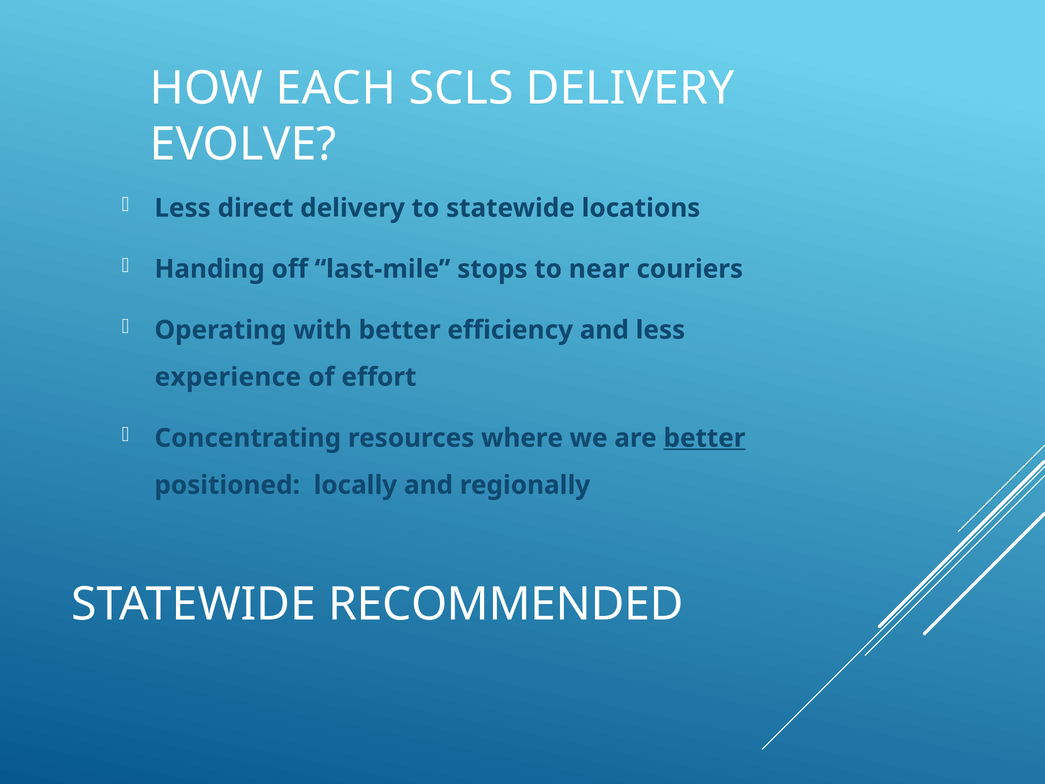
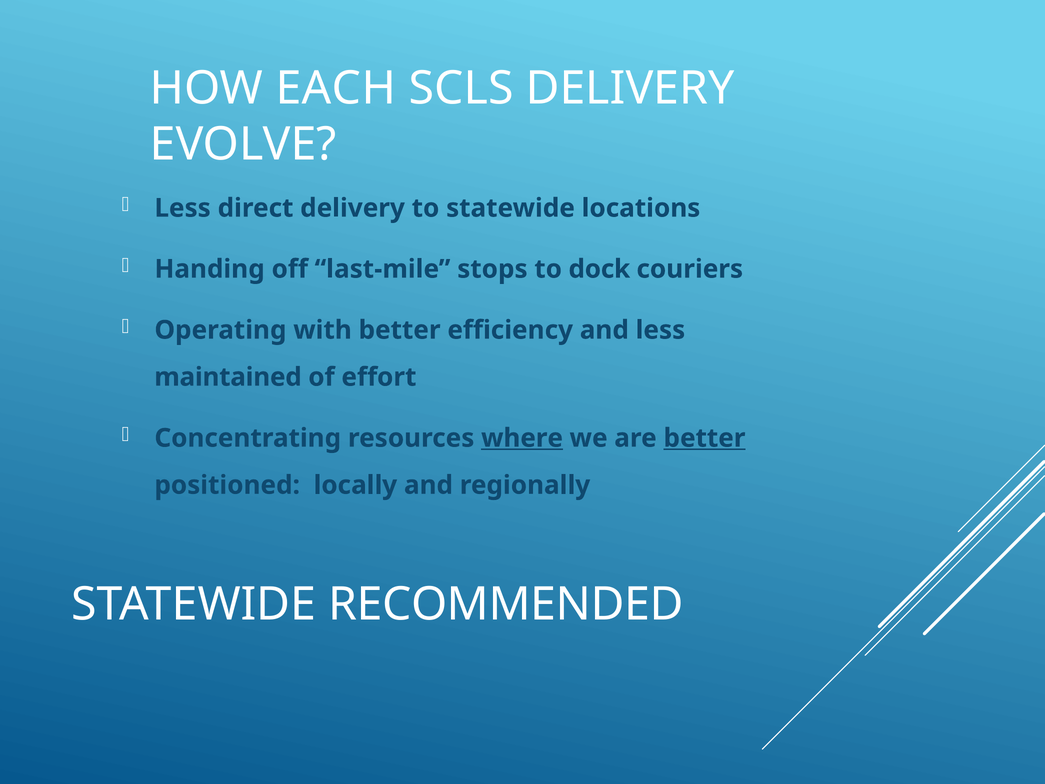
near: near -> dock (599, 269)
experience: experience -> maintained (228, 377)
where underline: none -> present (522, 438)
